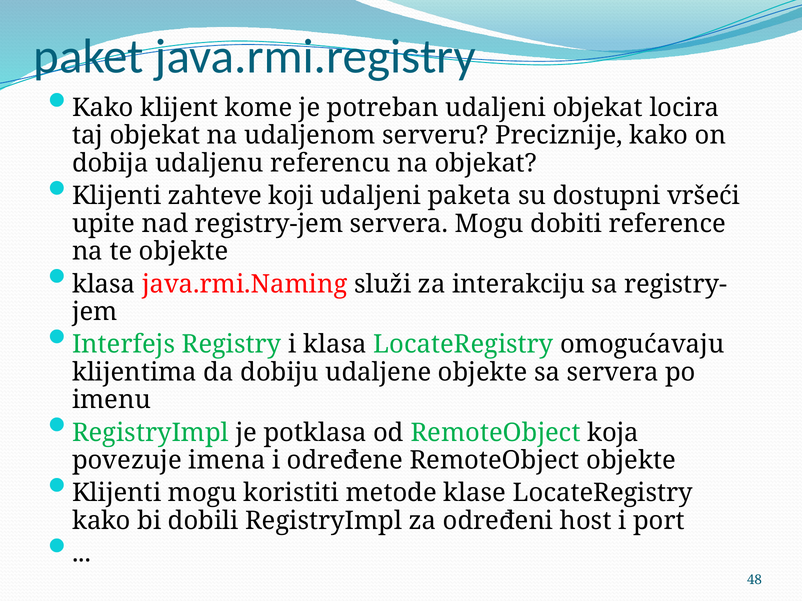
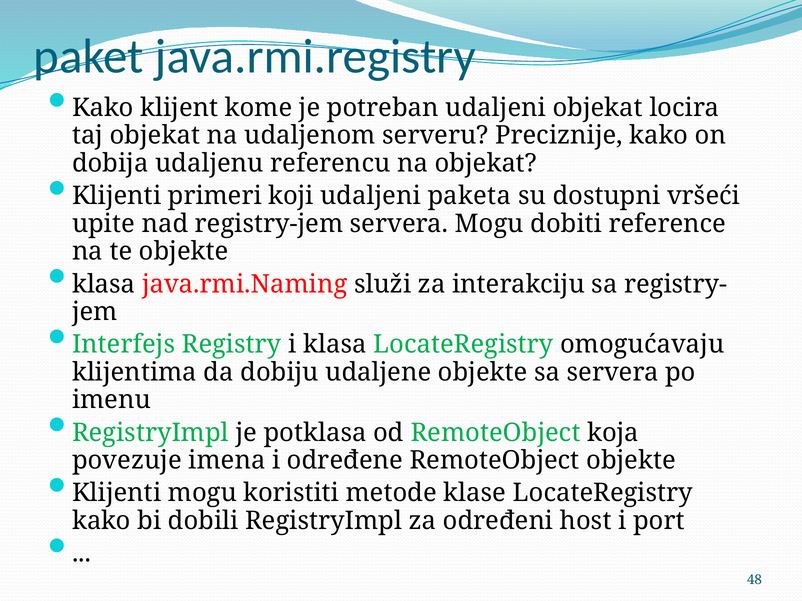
zahteve: zahteve -> primeri (215, 196)
